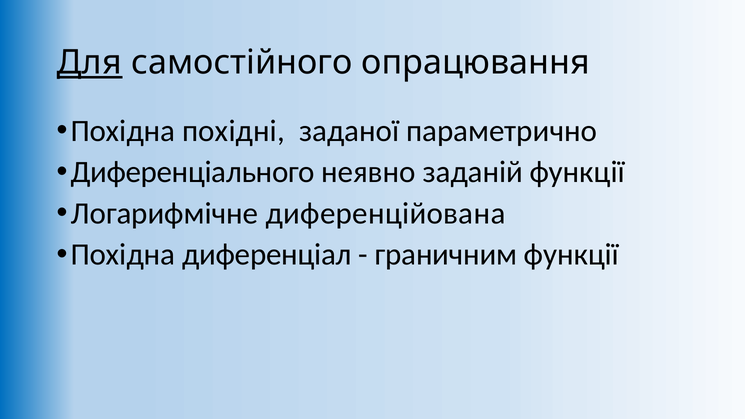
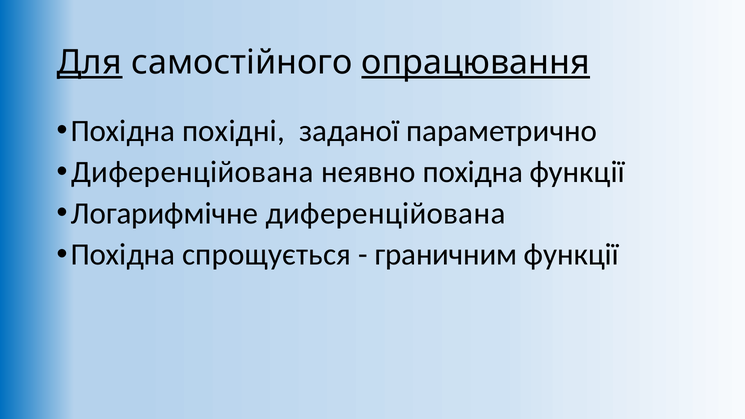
опрацювання underline: none -> present (476, 63)
Диференціального: Диференціального -> Диференційована (192, 172)
неявно заданій: заданій -> похідна (473, 172)
диференціал: диференціал -> спрощується (267, 255)
